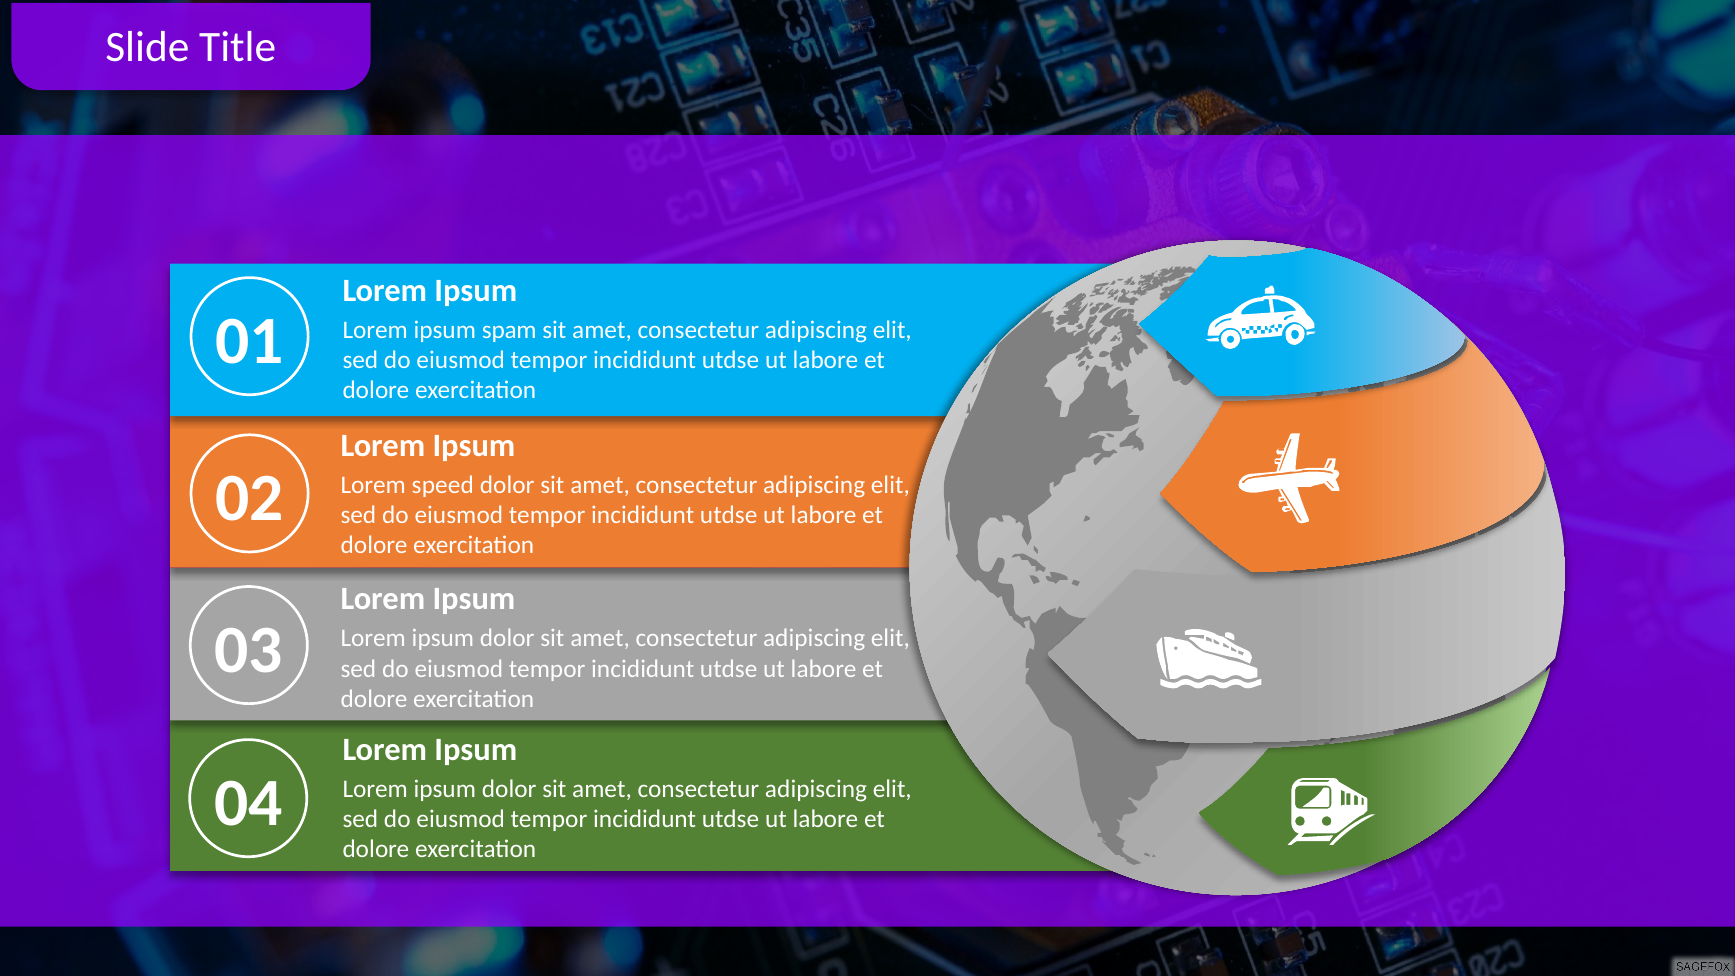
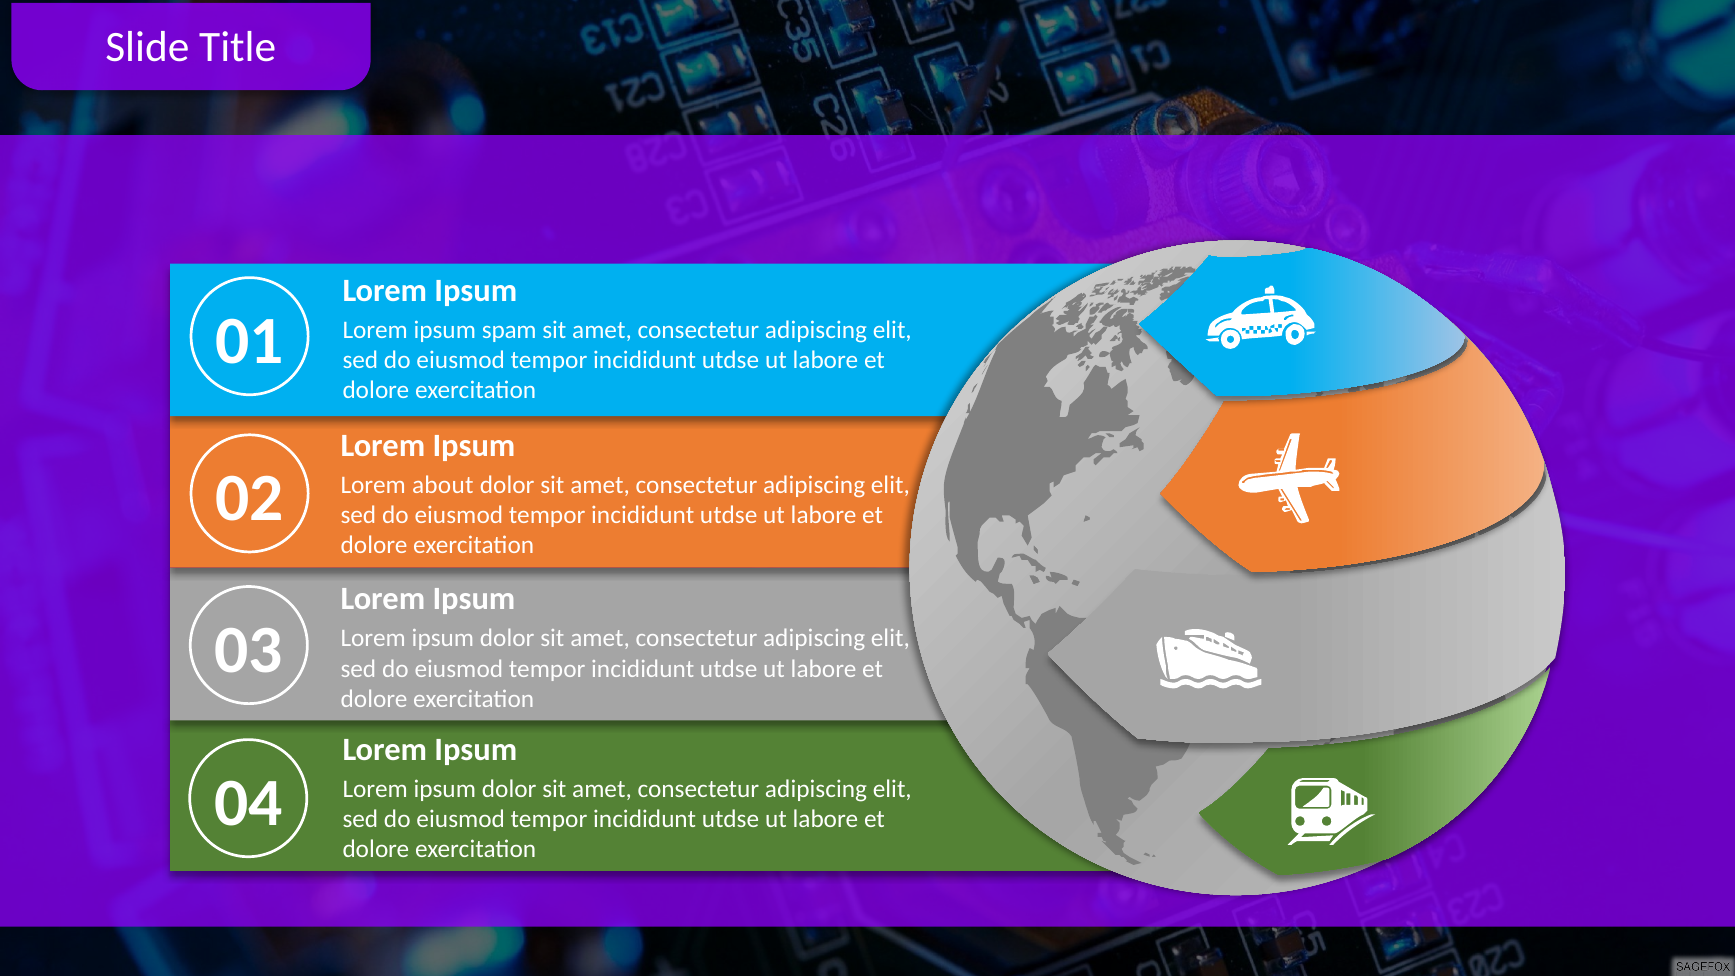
speed: speed -> about (443, 485)
